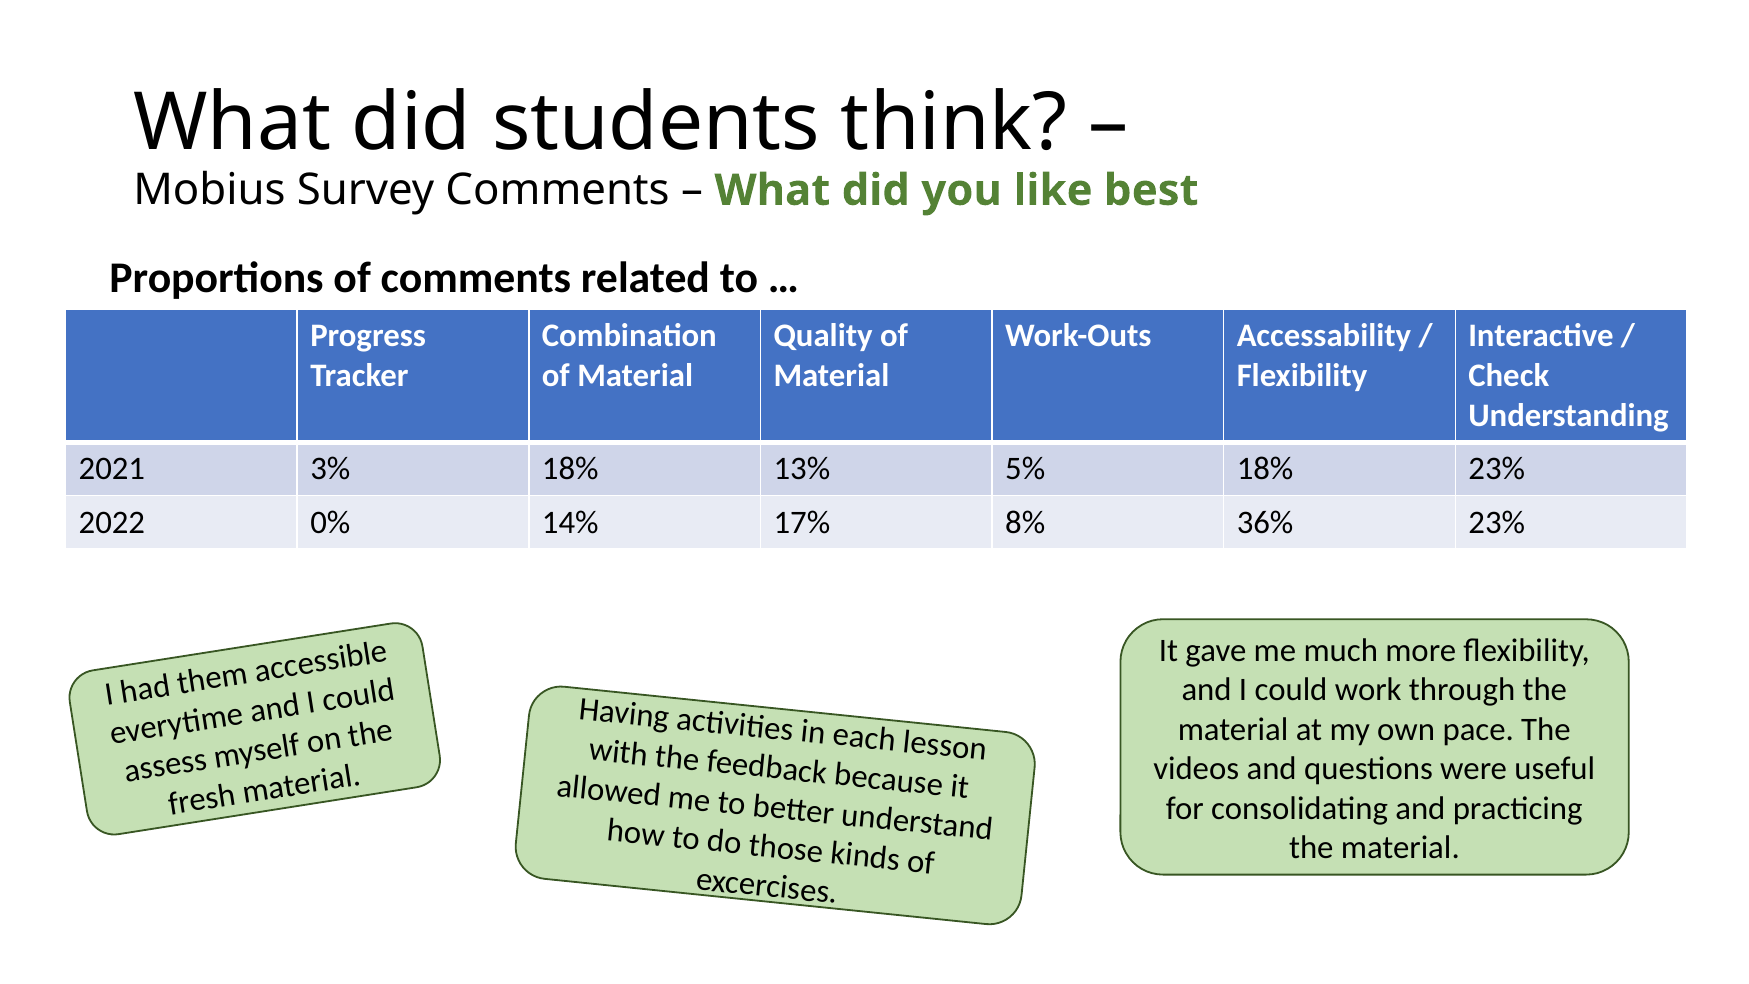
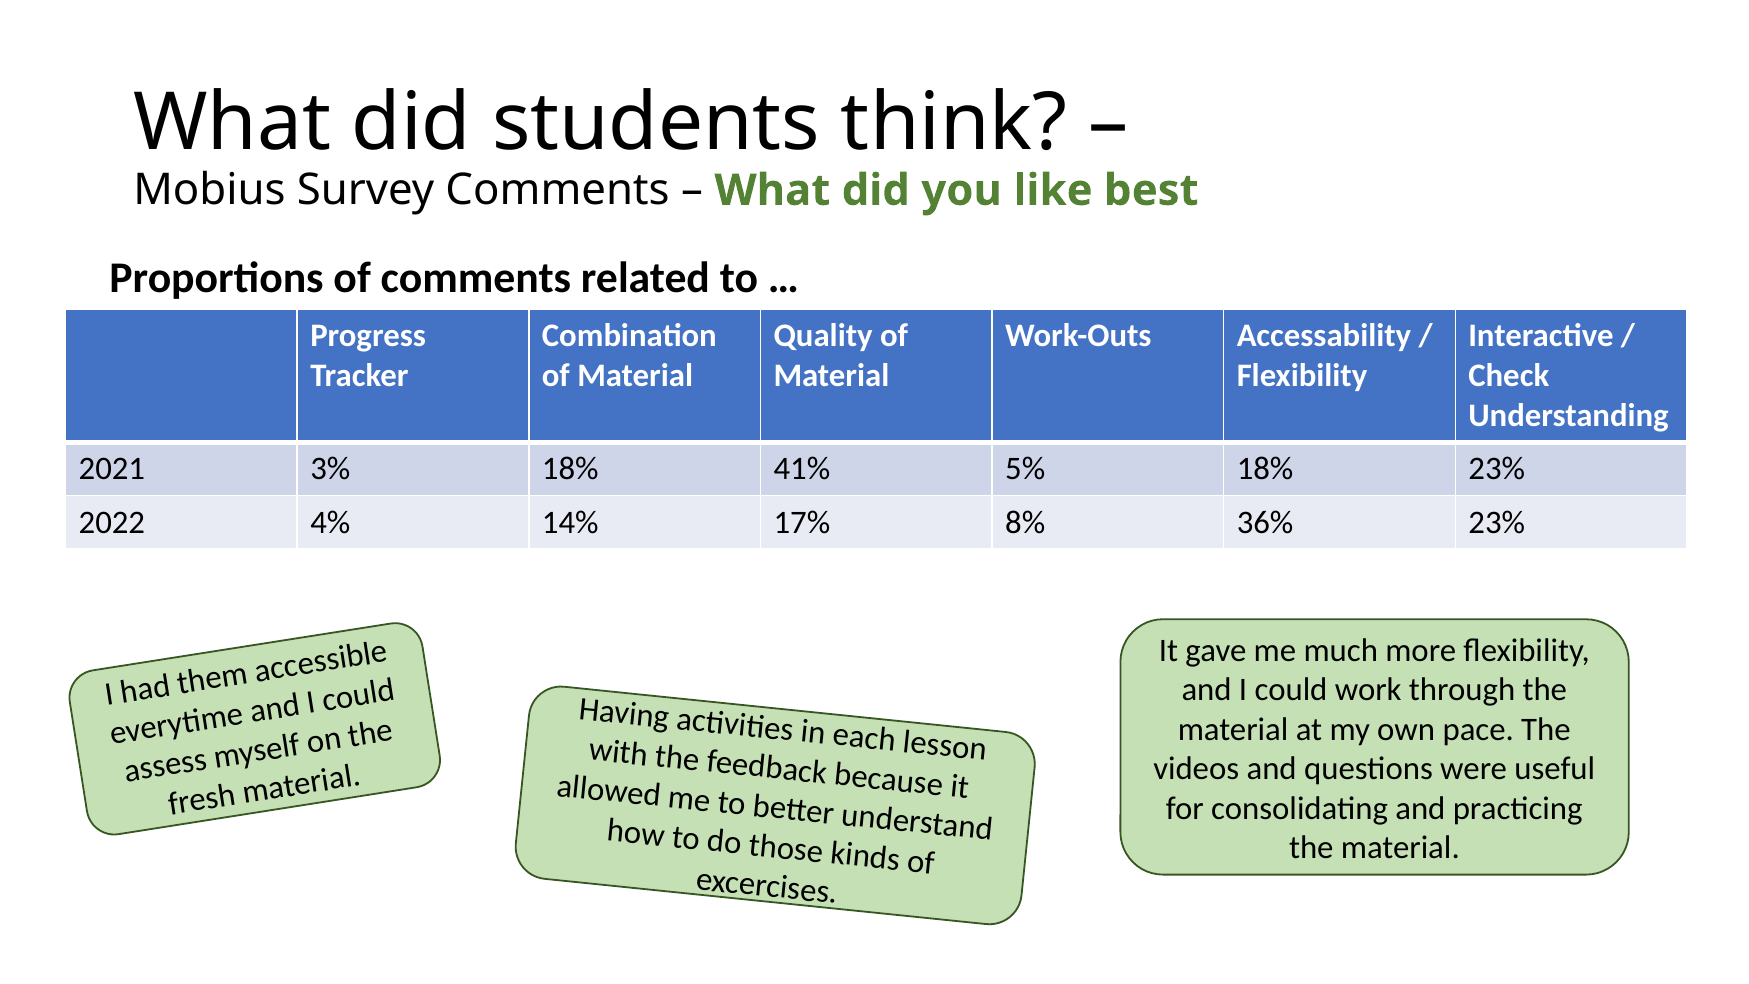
13%: 13% -> 41% (802, 469)
0%: 0% -> 4% (330, 522)
